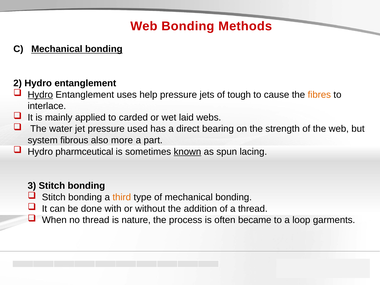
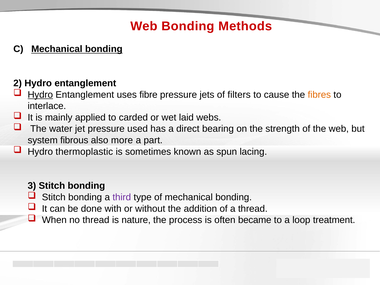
help: help -> fibre (148, 95)
tough: tough -> filters (239, 95)
pharmceutical: pharmceutical -> thermoplastic (84, 152)
known underline: present -> none (187, 152)
third colour: orange -> purple (122, 197)
garments: garments -> treatment (334, 220)
